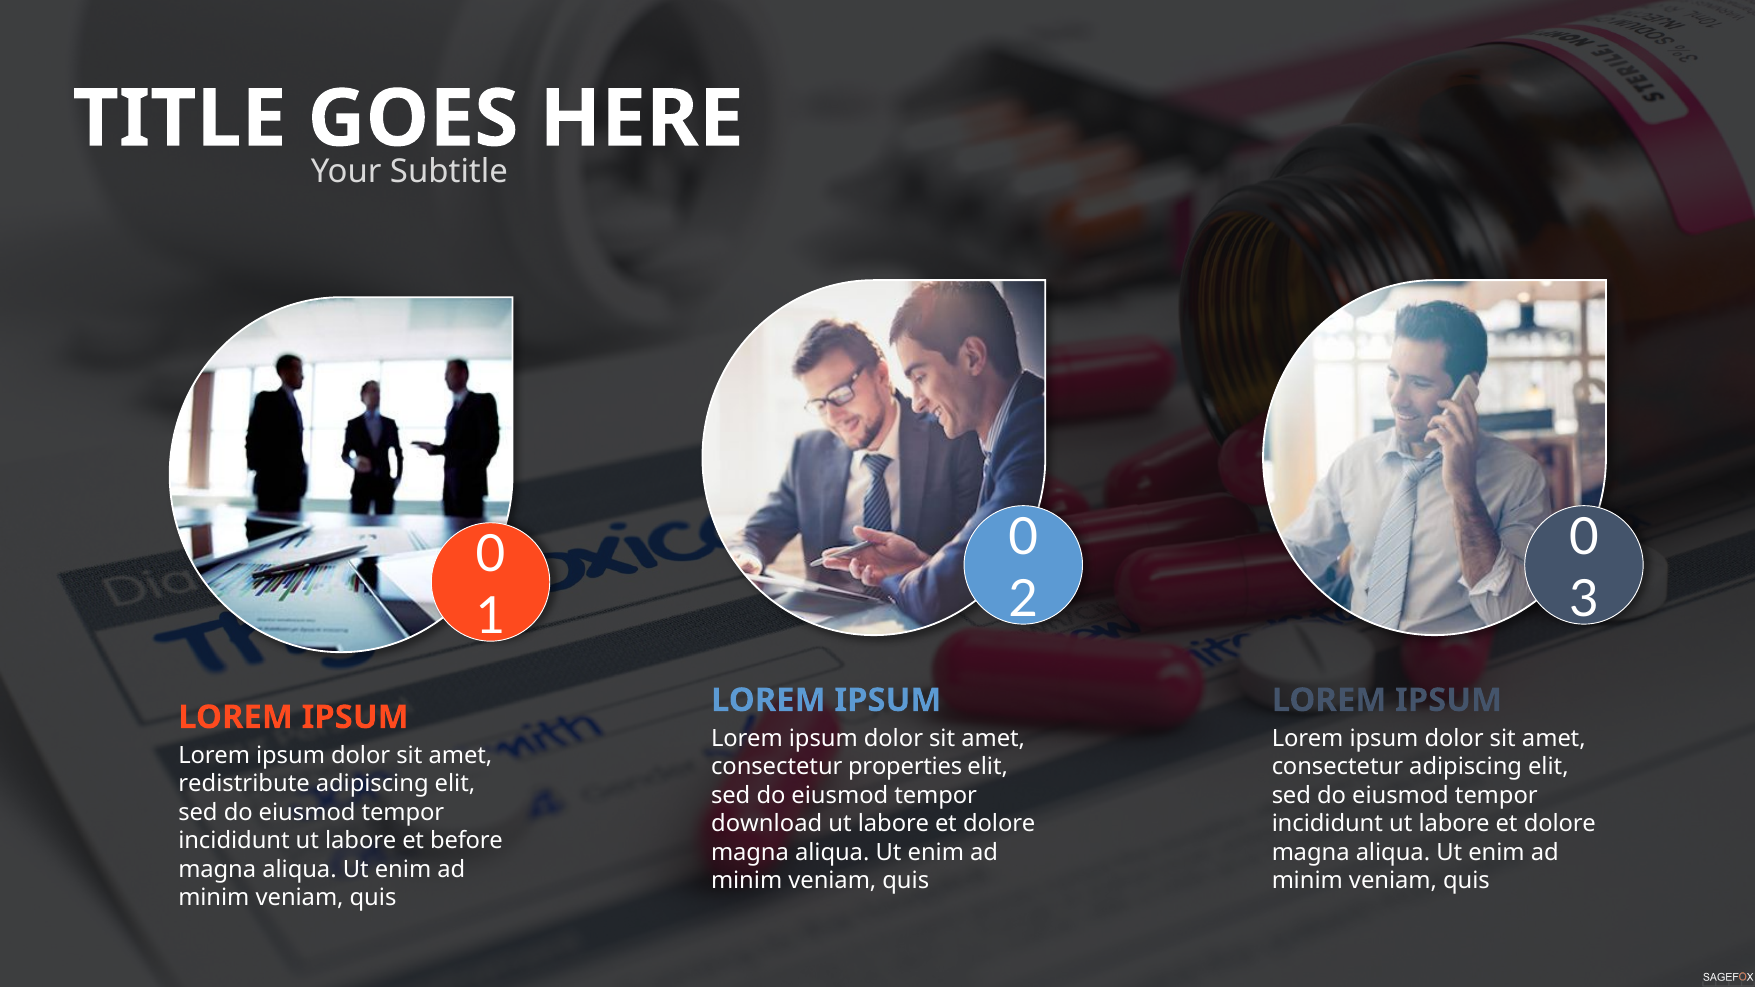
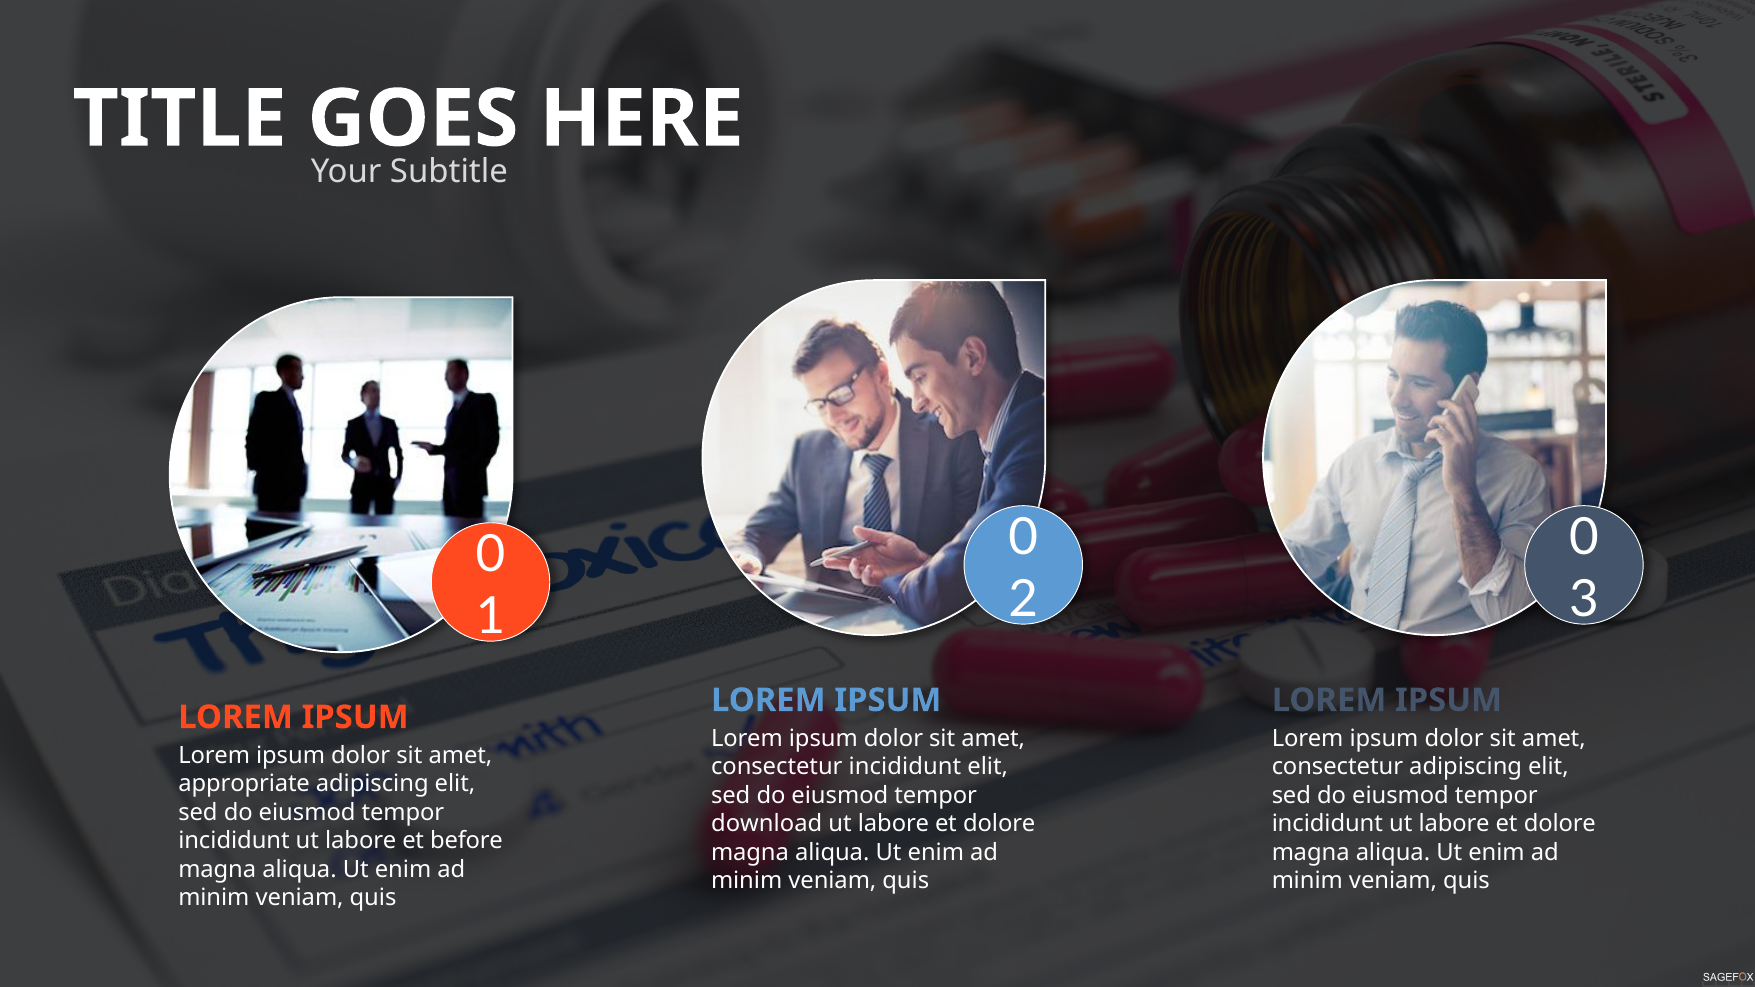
consectetur properties: properties -> incididunt (905, 767)
redistribute: redistribute -> appropriate (244, 784)
